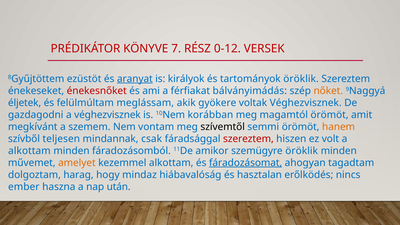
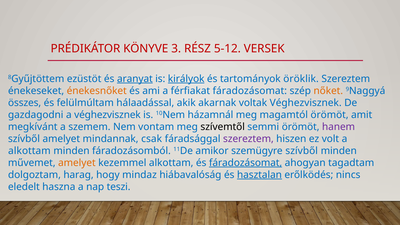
7: 7 -> 3 (176, 49)
0-12: 0-12 -> 5-12 (227, 49)
királyok underline: none -> present (186, 79)
énekesnőket colour: red -> orange (97, 91)
férfiakat bálványimádás: bálványimádás -> fáradozásomat (250, 91)
éljetek: éljetek -> összes (25, 103)
meglássam: meglássam -> hálaadással (145, 103)
gyökere: gyökere -> akarnak (217, 103)
korábban: korábban -> házamnál (210, 115)
hanem colour: orange -> purple (339, 127)
szívből teljesen: teljesen -> amelyet (61, 139)
szereztem colour: red -> purple (248, 139)
szemügyre öröklik: öröklik -> szívből (302, 151)
hasztalan underline: none -> present (259, 175)
ember: ember -> eledelt (24, 187)
után: után -> teszi (119, 187)
